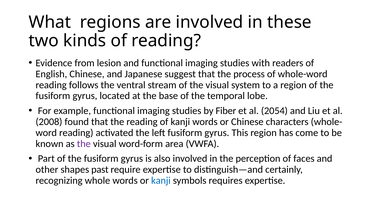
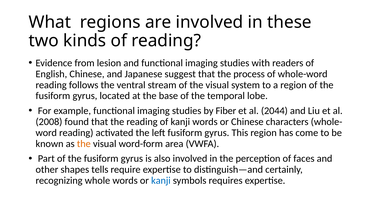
2054: 2054 -> 2044 (274, 111)
the colour: purple -> orange (84, 144)
past: past -> tells (100, 169)
